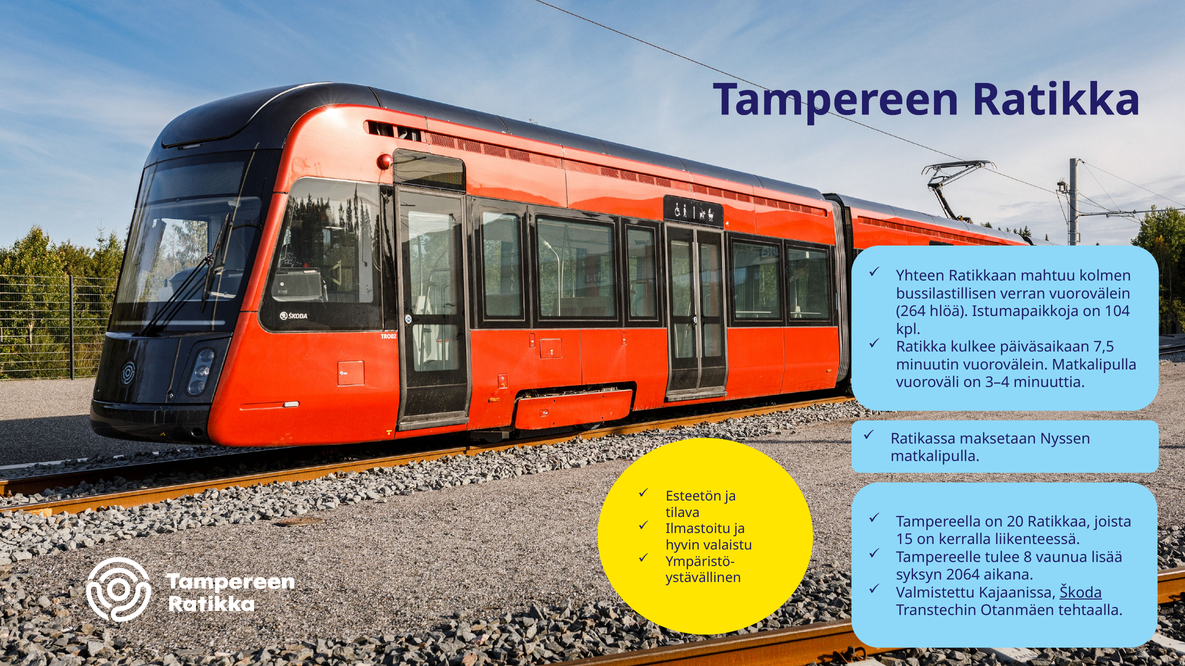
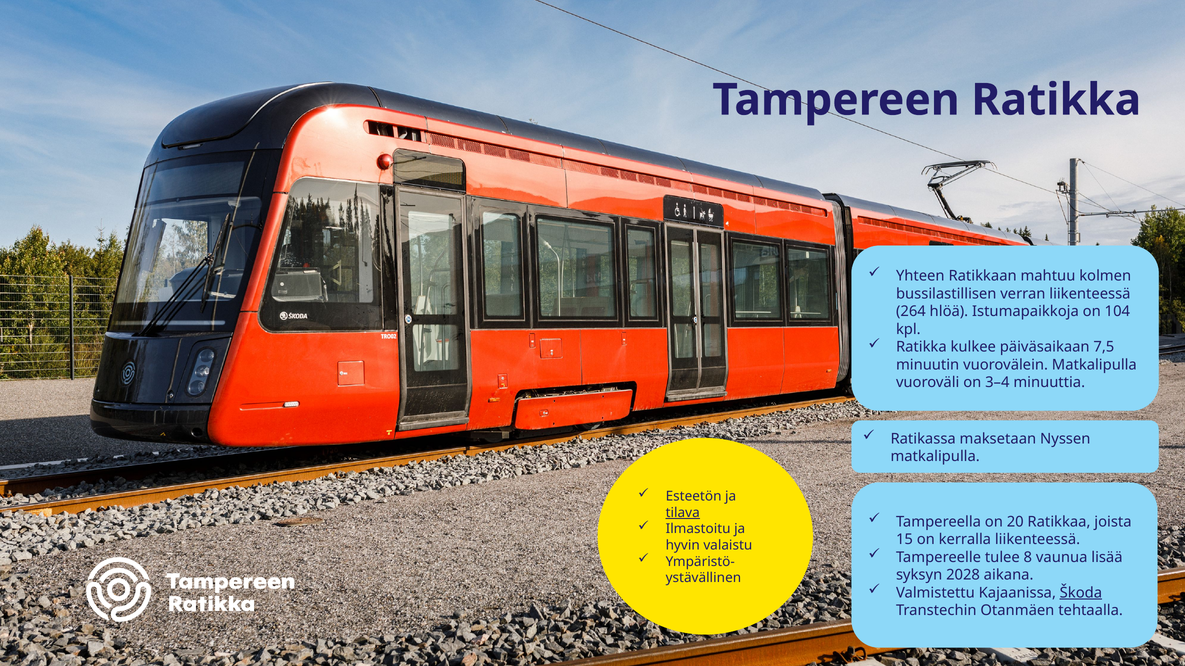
verran vuorovälein: vuorovälein -> liikenteessä (1090, 294)
tilava underline: none -> present (683, 513)
2064: 2064 -> 2028 (963, 575)
